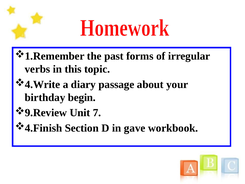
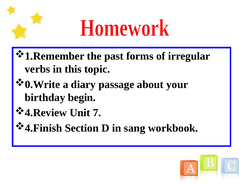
4.Write: 4.Write -> 0.Write (43, 84)
9.Review: 9.Review -> 4.Review (46, 113)
gave: gave -> sang (135, 128)
